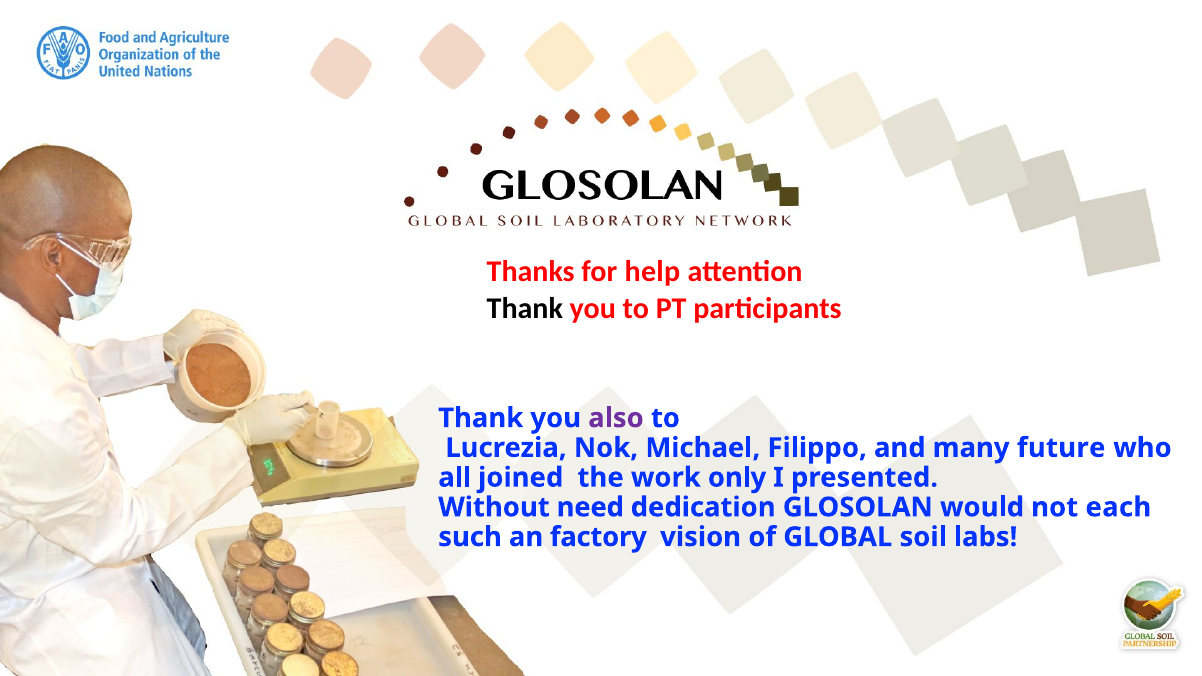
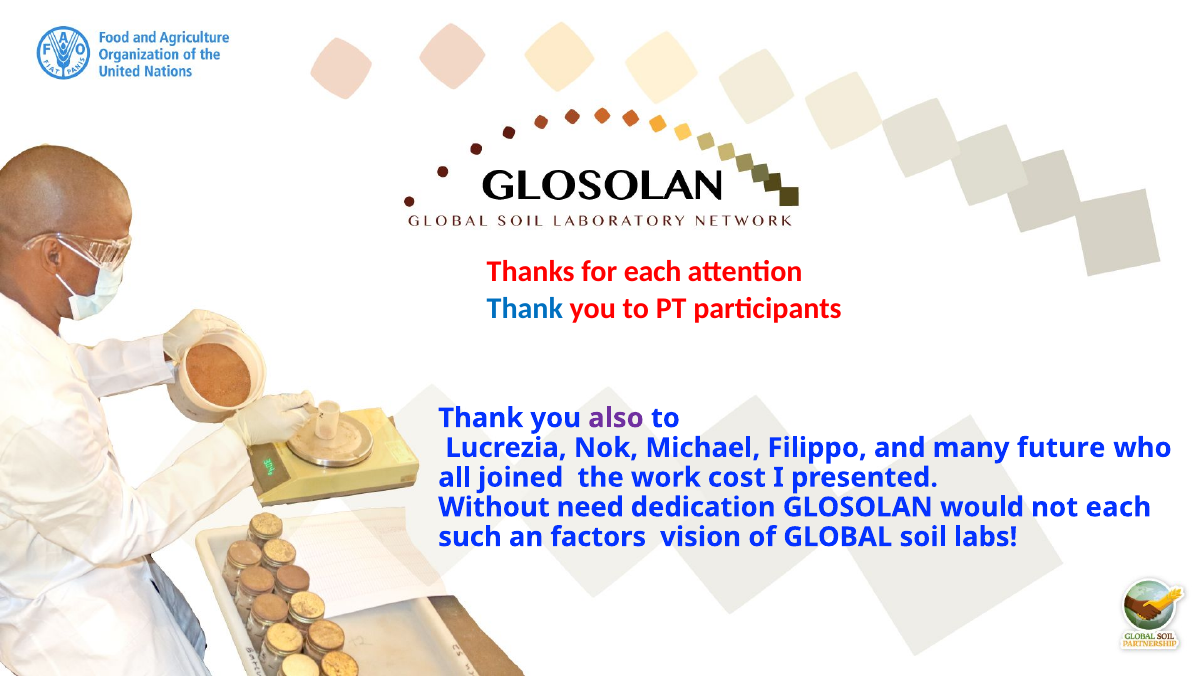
for help: help -> each (653, 272)
Thank colour: black -> blue (525, 308)
only: only -> cost (737, 478)
factory: factory -> factors (598, 537)
